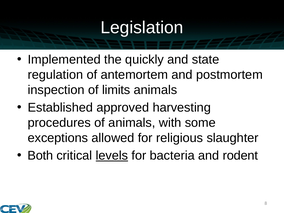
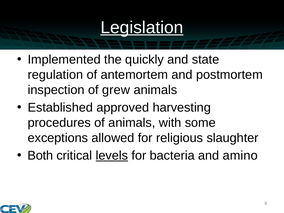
Legislation underline: none -> present (142, 27)
limits: limits -> grew (116, 90)
rodent: rodent -> amino (240, 156)
